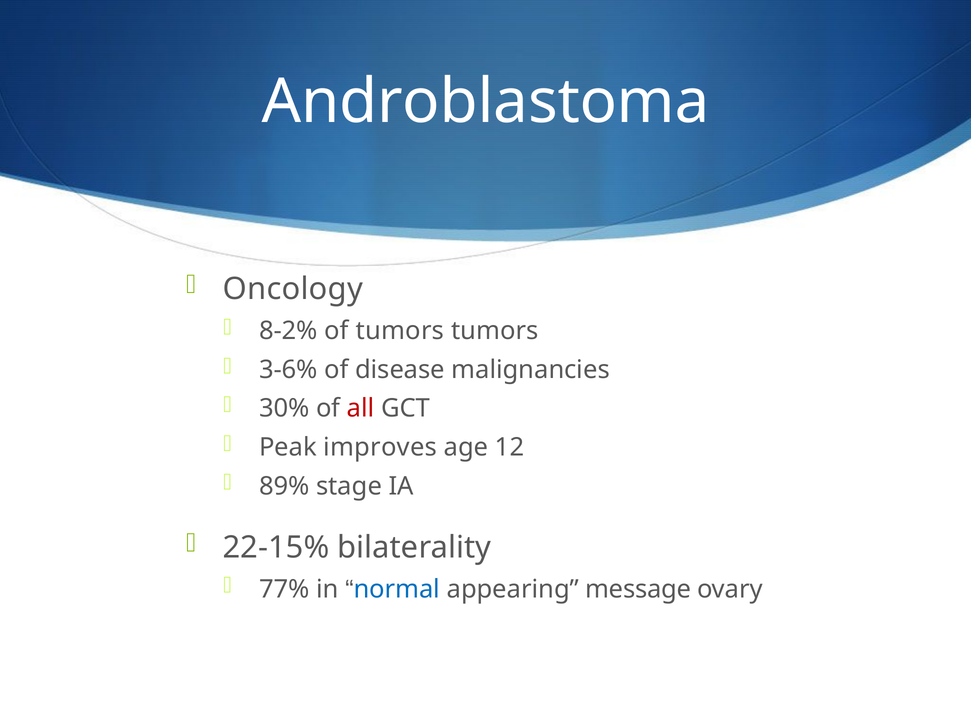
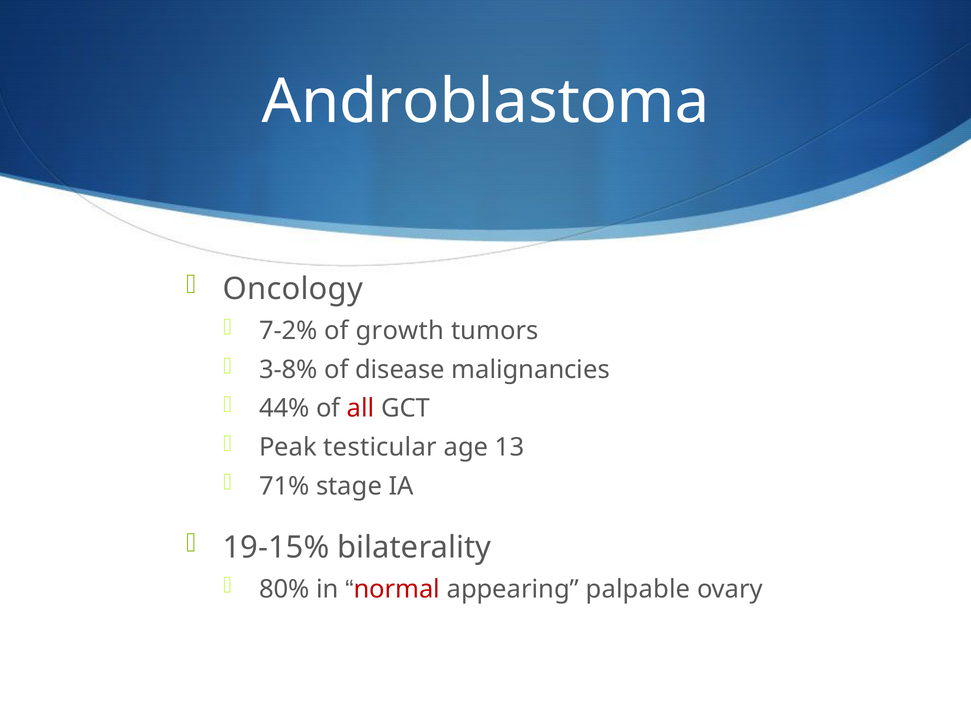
8-2%: 8-2% -> 7-2% (288, 331)
of tumors: tumors -> growth (400, 331)
3-6%: 3-6% -> 3-8% (288, 370)
30%: 30% -> 44% (284, 409)
improves: improves -> testicular (380, 447)
12: 12 -> 13 (510, 447)
89%: 89% -> 71% (284, 486)
22-15%: 22-15% -> 19-15% (276, 548)
77%: 77% -> 80% (284, 589)
normal colour: blue -> red (397, 589)
message: message -> palpable (638, 589)
